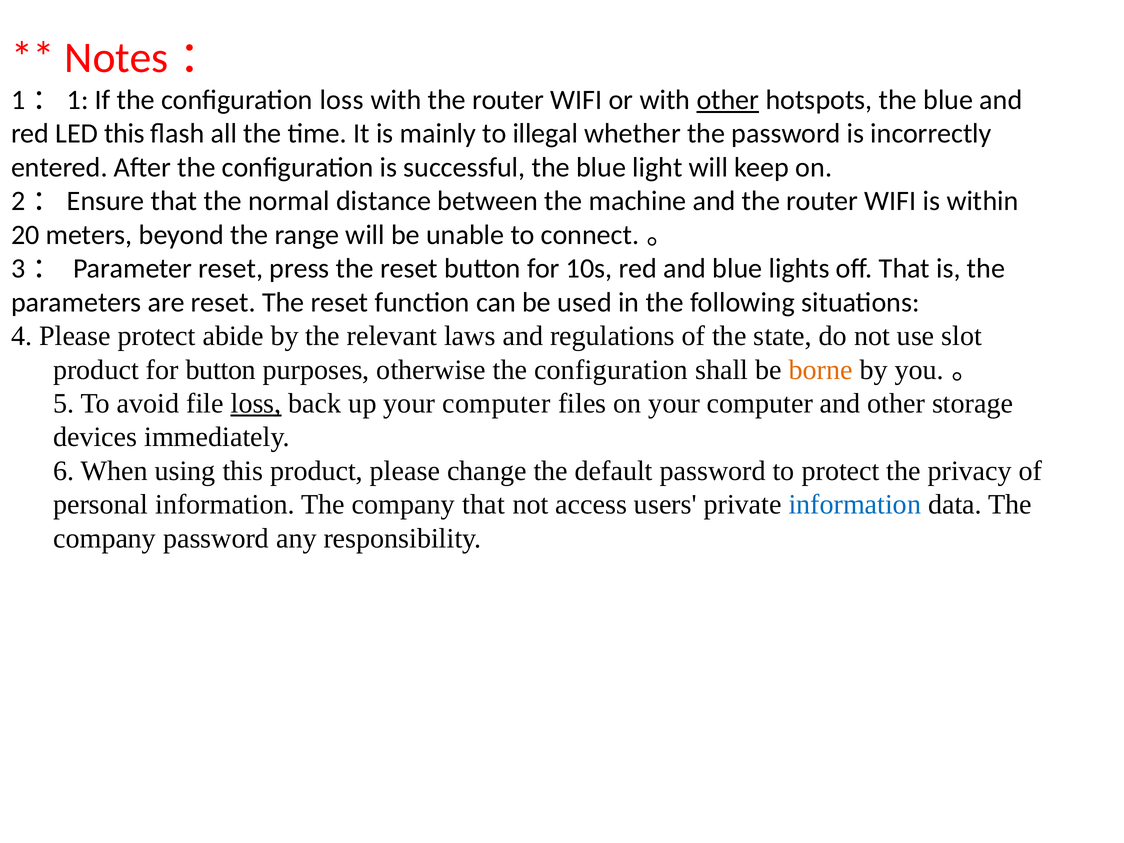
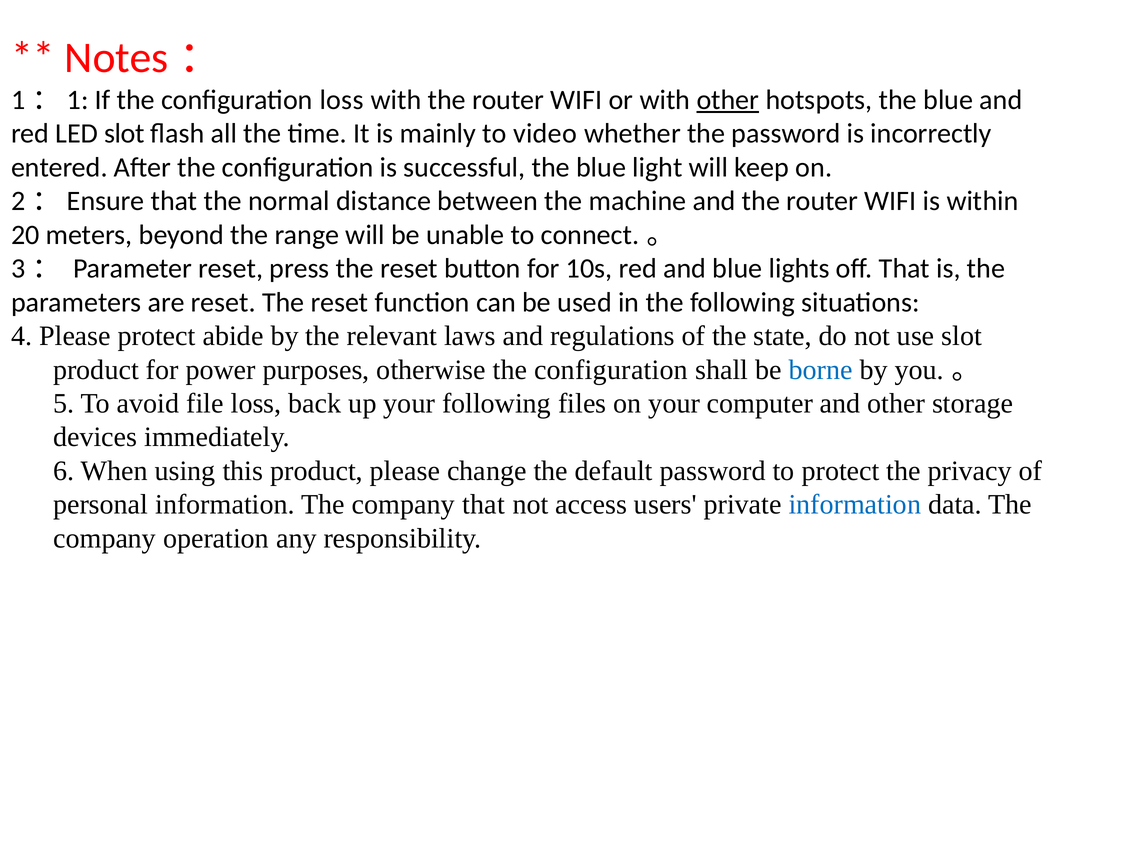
LED this: this -> slot (124, 134)
illegal: illegal -> video (545, 134)
for button: button -> power (221, 370)
borne colour: orange -> blue (821, 370)
loss underline: present -> none (256, 403)
up your computer: computer -> following (497, 403)
company password: password -> operation (216, 538)
